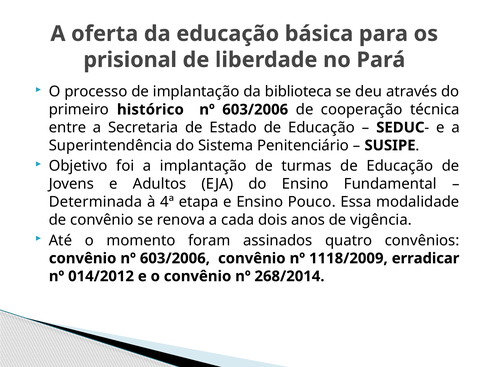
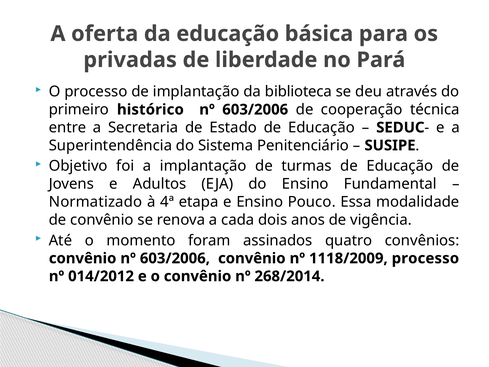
prisional: prisional -> privadas (130, 60)
Determinada: Determinada -> Normatizado (96, 202)
1118/2009 erradicar: erradicar -> processo (425, 258)
